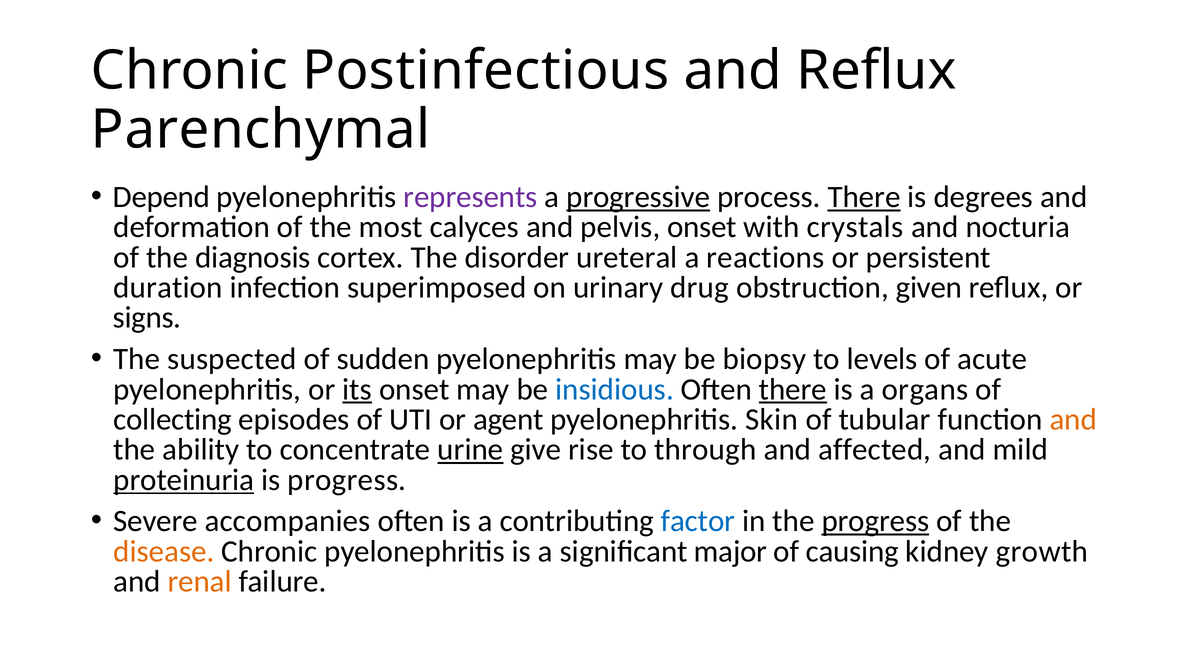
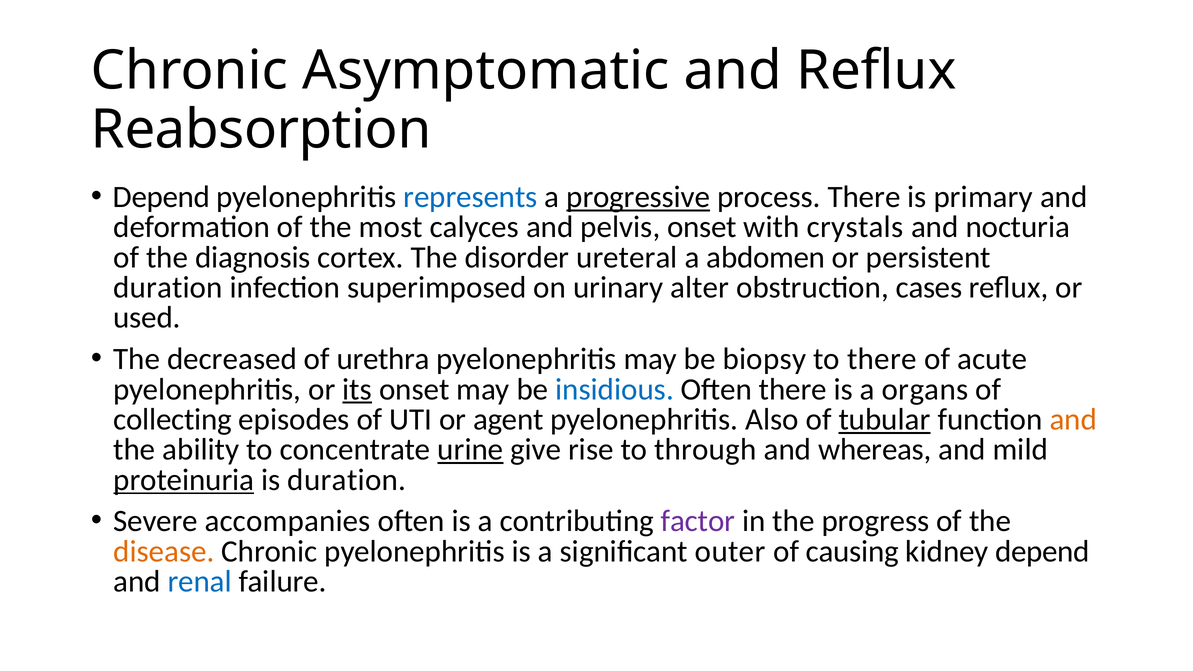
Postinfectious: Postinfectious -> Asymptomatic (486, 71)
Parenchymal: Parenchymal -> Reabsorption (261, 130)
represents colour: purple -> blue (471, 197)
There underline: present -> none (864, 197)
degrees: degrees -> primary (983, 197)
reactions: reactions -> abdomen (766, 257)
drug: drug -> alter (700, 288)
given: given -> cases (929, 288)
signs: signs -> used (147, 318)
suspected: suspected -> decreased (232, 359)
sudden: sudden -> urethra (383, 359)
to levels: levels -> there (882, 359)
there underline: present -> none (793, 389)
Skin: Skin -> Also (772, 420)
tubular underline: none -> present (885, 420)
affected: affected -> whereas (875, 450)
is progress: progress -> duration (347, 480)
factor colour: blue -> purple (698, 521)
progress underline: present -> none (875, 521)
major: major -> outer (730, 551)
kidney growth: growth -> depend (1042, 551)
renal colour: orange -> blue (200, 582)
